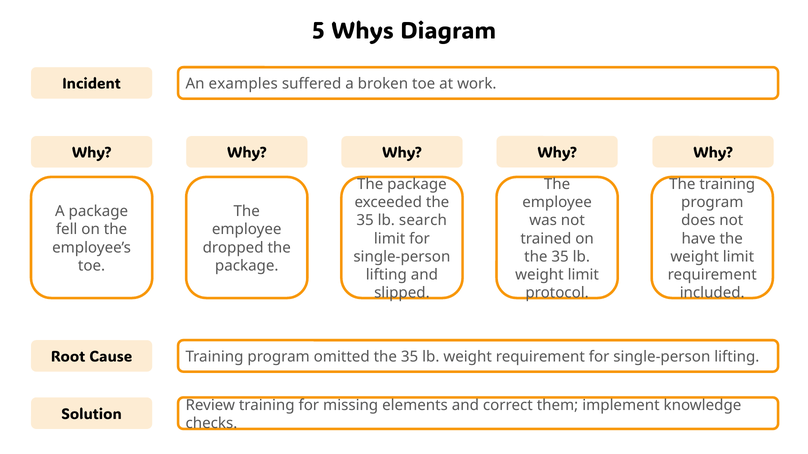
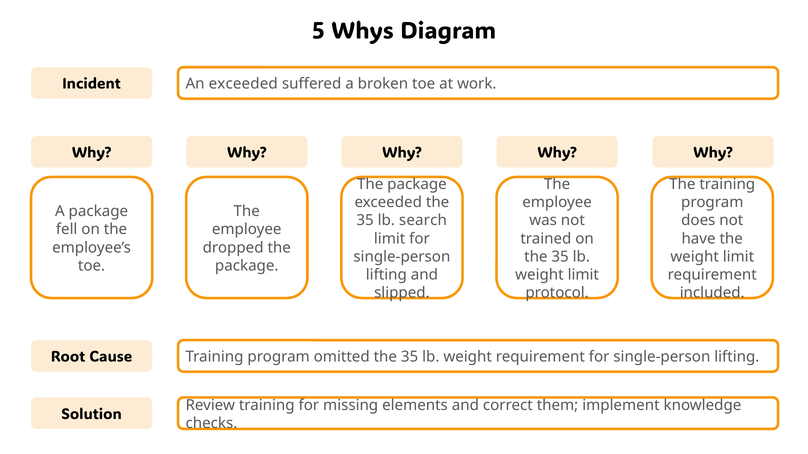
An examples: examples -> exceeded (243, 84)
